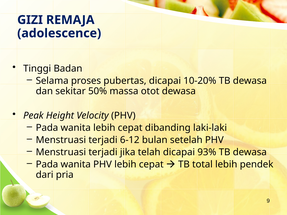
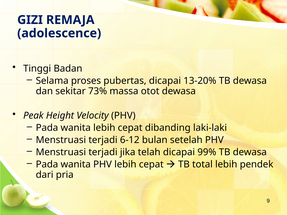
10-20%: 10-20% -> 13-20% (200, 81)
50%: 50% -> 73% (98, 91)
93%: 93% -> 99% (207, 152)
